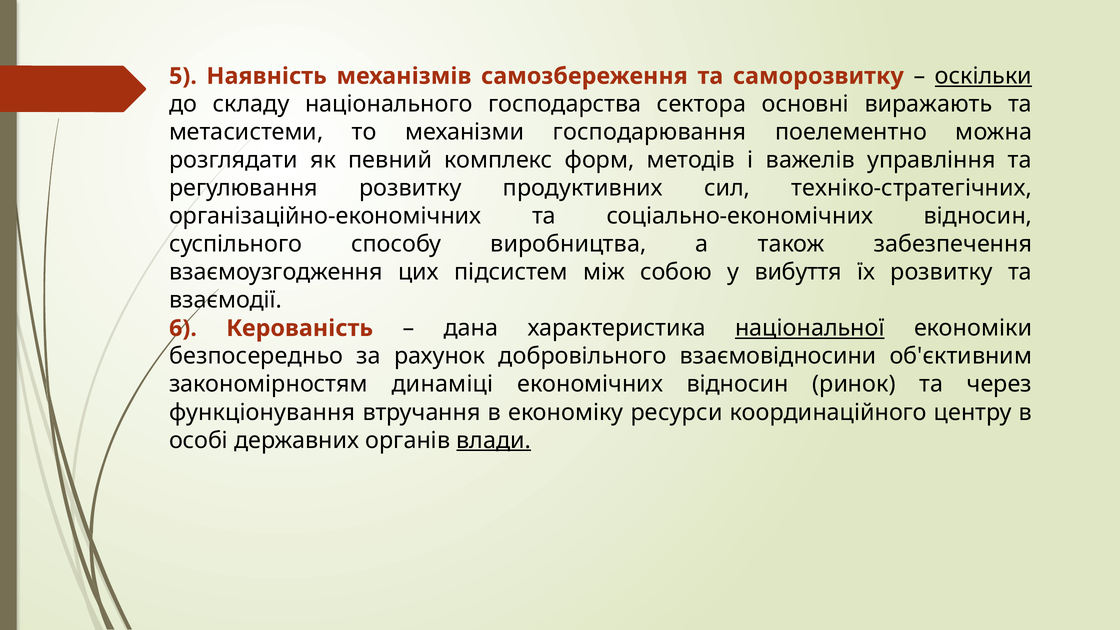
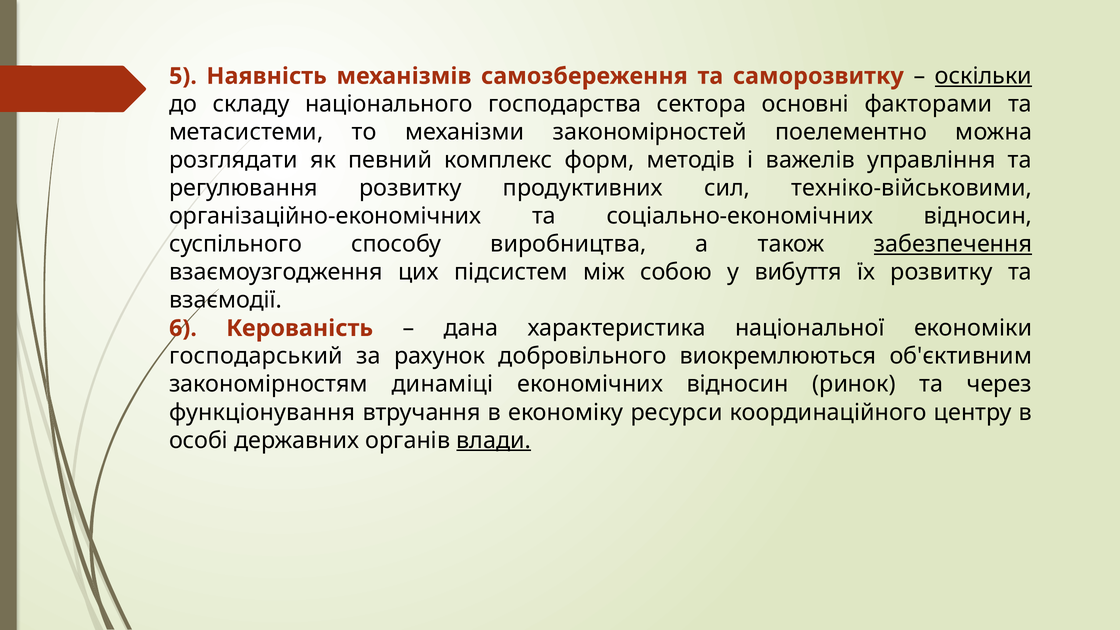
виражають: виражають -> факторами (928, 104)
господарювання: господарювання -> закономірностей (650, 132)
техніко-стратегічних: техніко-стратегічних -> техніко-військовими (912, 188)
забезпечення underline: none -> present (953, 244)
національної underline: present -> none (810, 328)
безпосередньо: безпосередньо -> господарський (256, 356)
взаємовідносини: взаємовідносини -> виокремлюються (778, 356)
